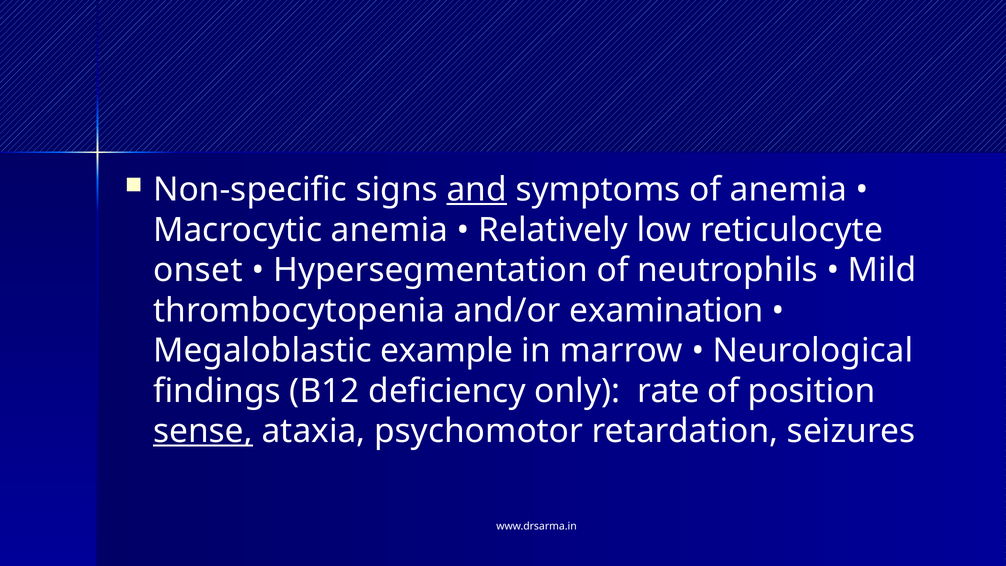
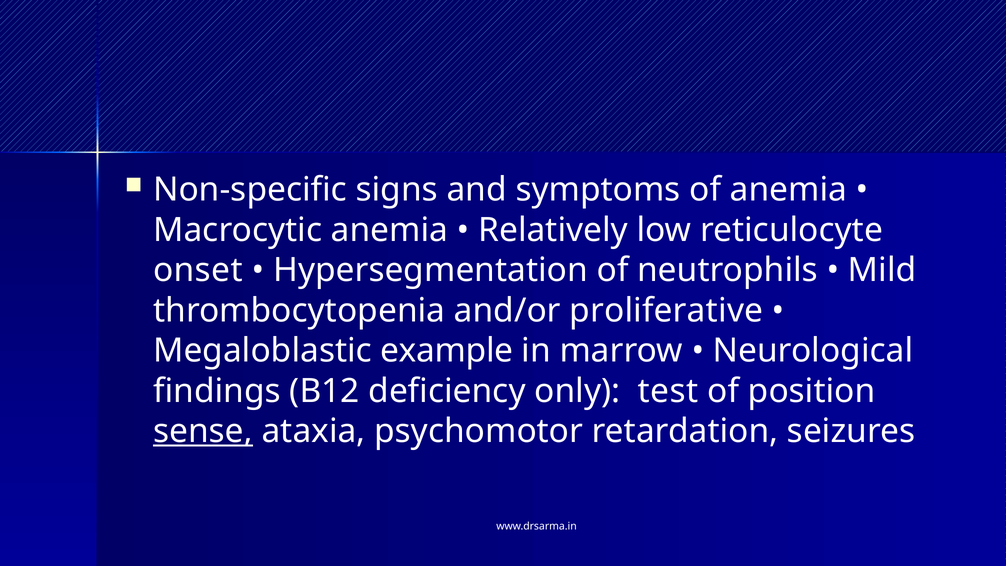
and underline: present -> none (477, 190)
examination: examination -> proliferative (666, 310)
rate: rate -> test (668, 391)
